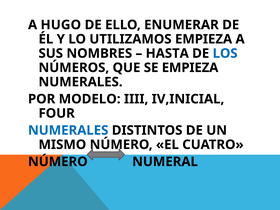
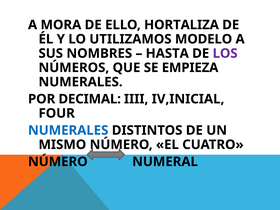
HUGO: HUGO -> MORA (61, 25)
ENUMERAR: ENUMERAR -> HORTALIZA (181, 25)
UTILIZAMOS EMPIEZA: EMPIEZA -> MODELO (204, 39)
LOS colour: blue -> purple (225, 53)
MODELO: MODELO -> DECIMAL (90, 99)
